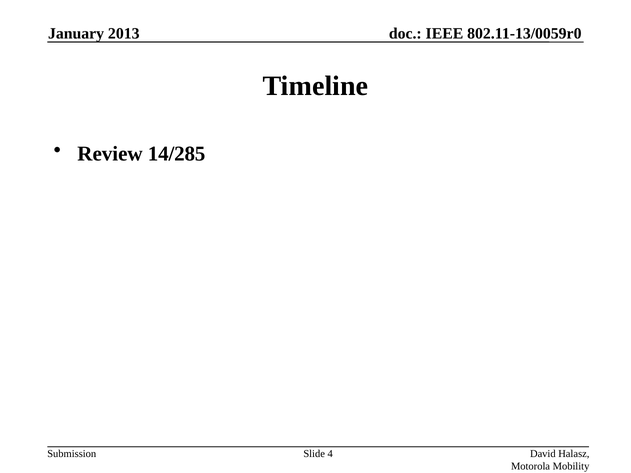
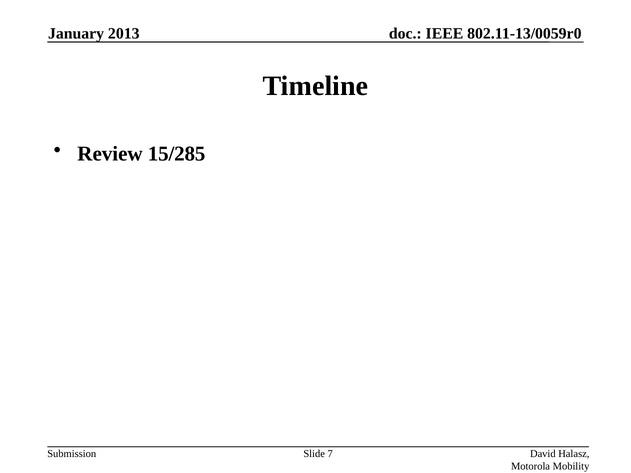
14/285: 14/285 -> 15/285 (177, 154)
4: 4 -> 7 (330, 454)
